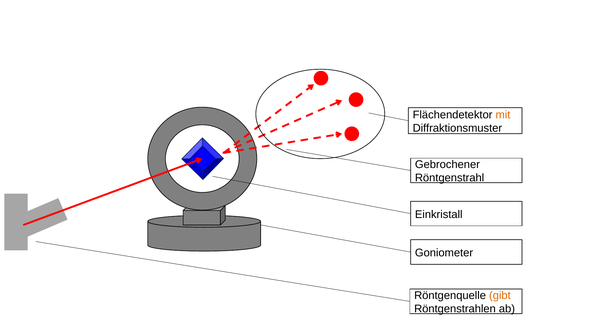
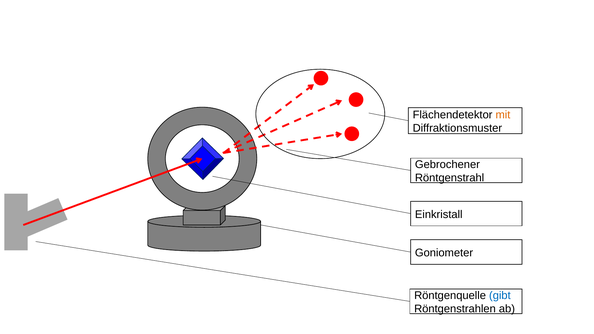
gibt colour: orange -> blue (500, 296)
